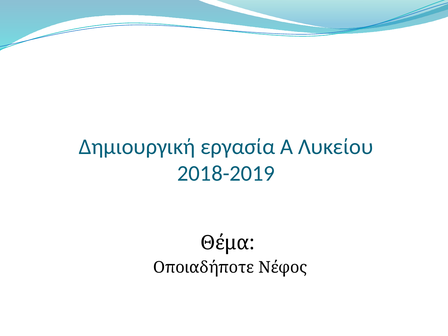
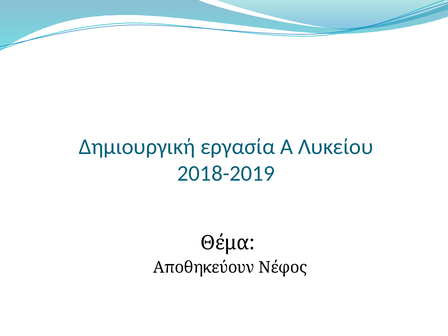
Οποιαδήποτε: Οποιαδήποτε -> Αποθηκεύουν (204, 268)
